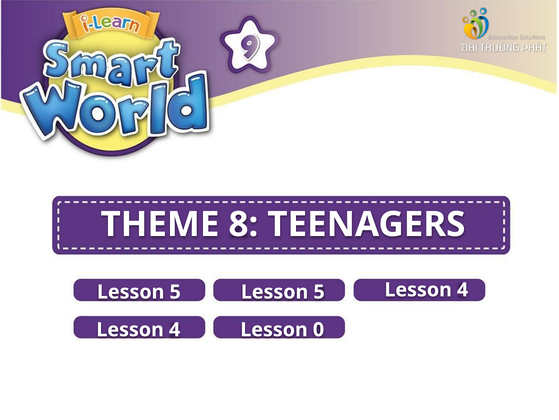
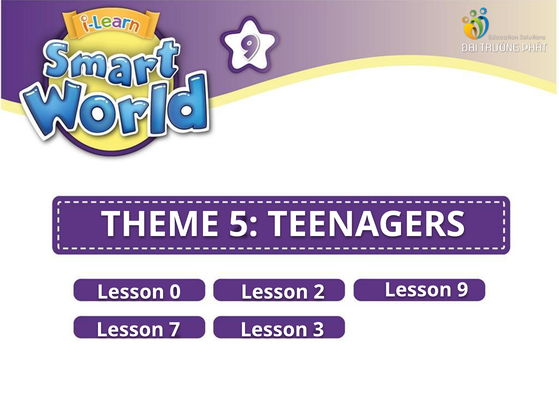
8: 8 -> 5 (243, 224)
4: 4 -> 9 (463, 289)
5: 5 -> 0 (175, 292)
5: 5 -> 2 (319, 292)
4: 4 -> 7 (175, 329)
0: 0 -> 3 (318, 329)
